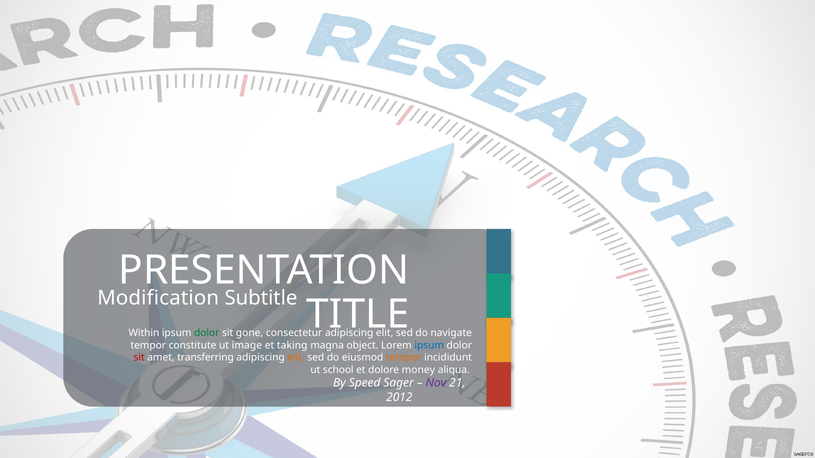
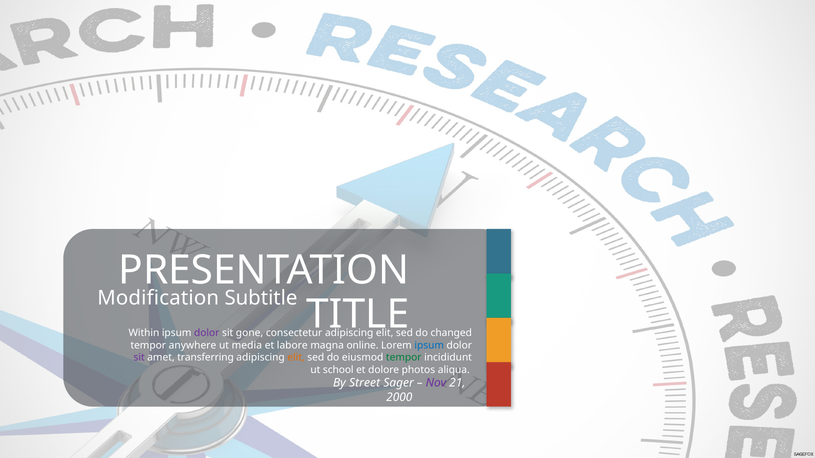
dolor colour: green -> purple (207, 333)
navigate: navigate -> changed (451, 333)
constitute: constitute -> anywhere (193, 346)
image: image -> media (247, 346)
taking: taking -> labore (292, 346)
object: object -> online (363, 346)
sit colour: red -> purple (139, 358)
tempor colour: orange -> green (404, 358)
money: money -> photos (418, 370)
Speed: Speed -> Street (365, 383)
2012: 2012 -> 2000 (399, 398)
